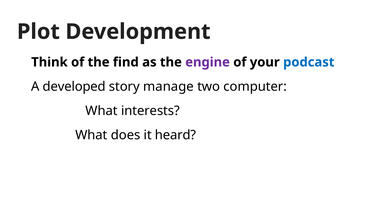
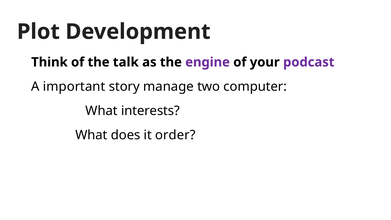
find: find -> talk (126, 62)
podcast colour: blue -> purple (309, 62)
developed: developed -> important (74, 86)
heard: heard -> order (175, 135)
